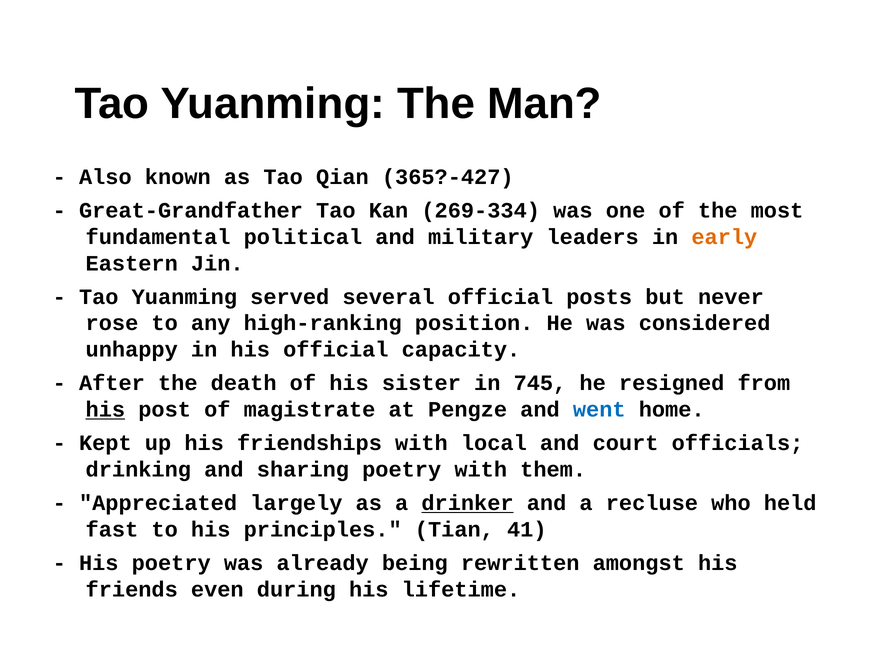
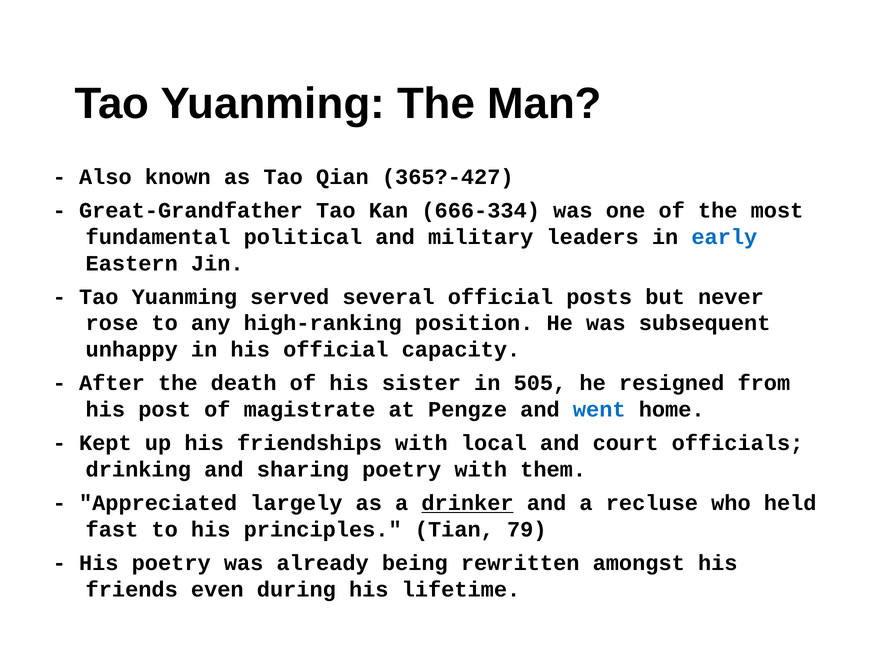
269-334: 269-334 -> 666-334 (481, 211)
early colour: orange -> blue (724, 237)
considered: considered -> subsequent (705, 323)
745: 745 -> 505 (540, 384)
his underline: present -> none (105, 410)
41: 41 -> 79 (527, 530)
